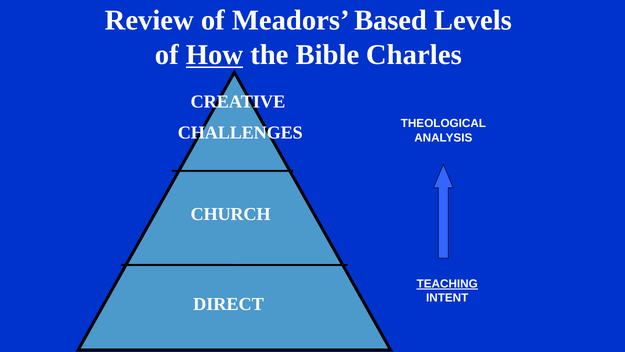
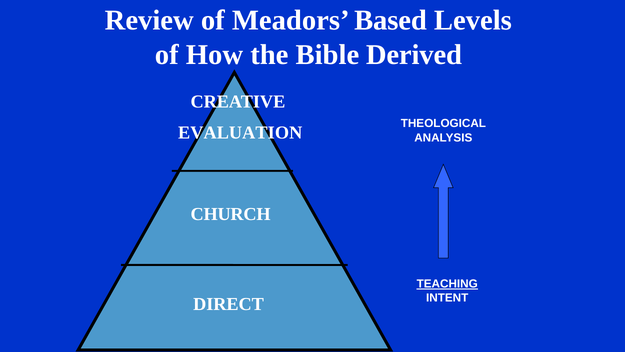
How underline: present -> none (214, 55)
Charles: Charles -> Derived (414, 55)
CHALLENGES: CHALLENGES -> EVALUATION (240, 132)
